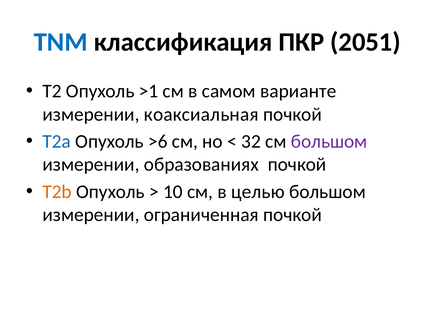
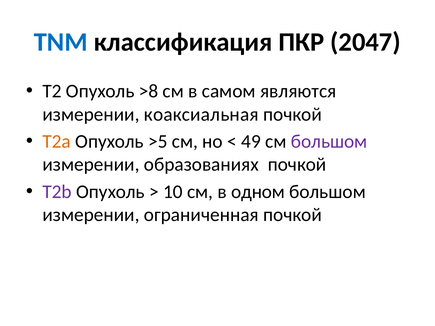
2051: 2051 -> 2047 (366, 42)
>1: >1 -> >8 (149, 91)
варианте: варианте -> являются (298, 91)
Т2а colour: blue -> orange (57, 142)
>6: >6 -> >5 (158, 142)
32: 32 -> 49 (251, 142)
Т2b colour: orange -> purple (57, 192)
целью: целью -> одном (258, 192)
